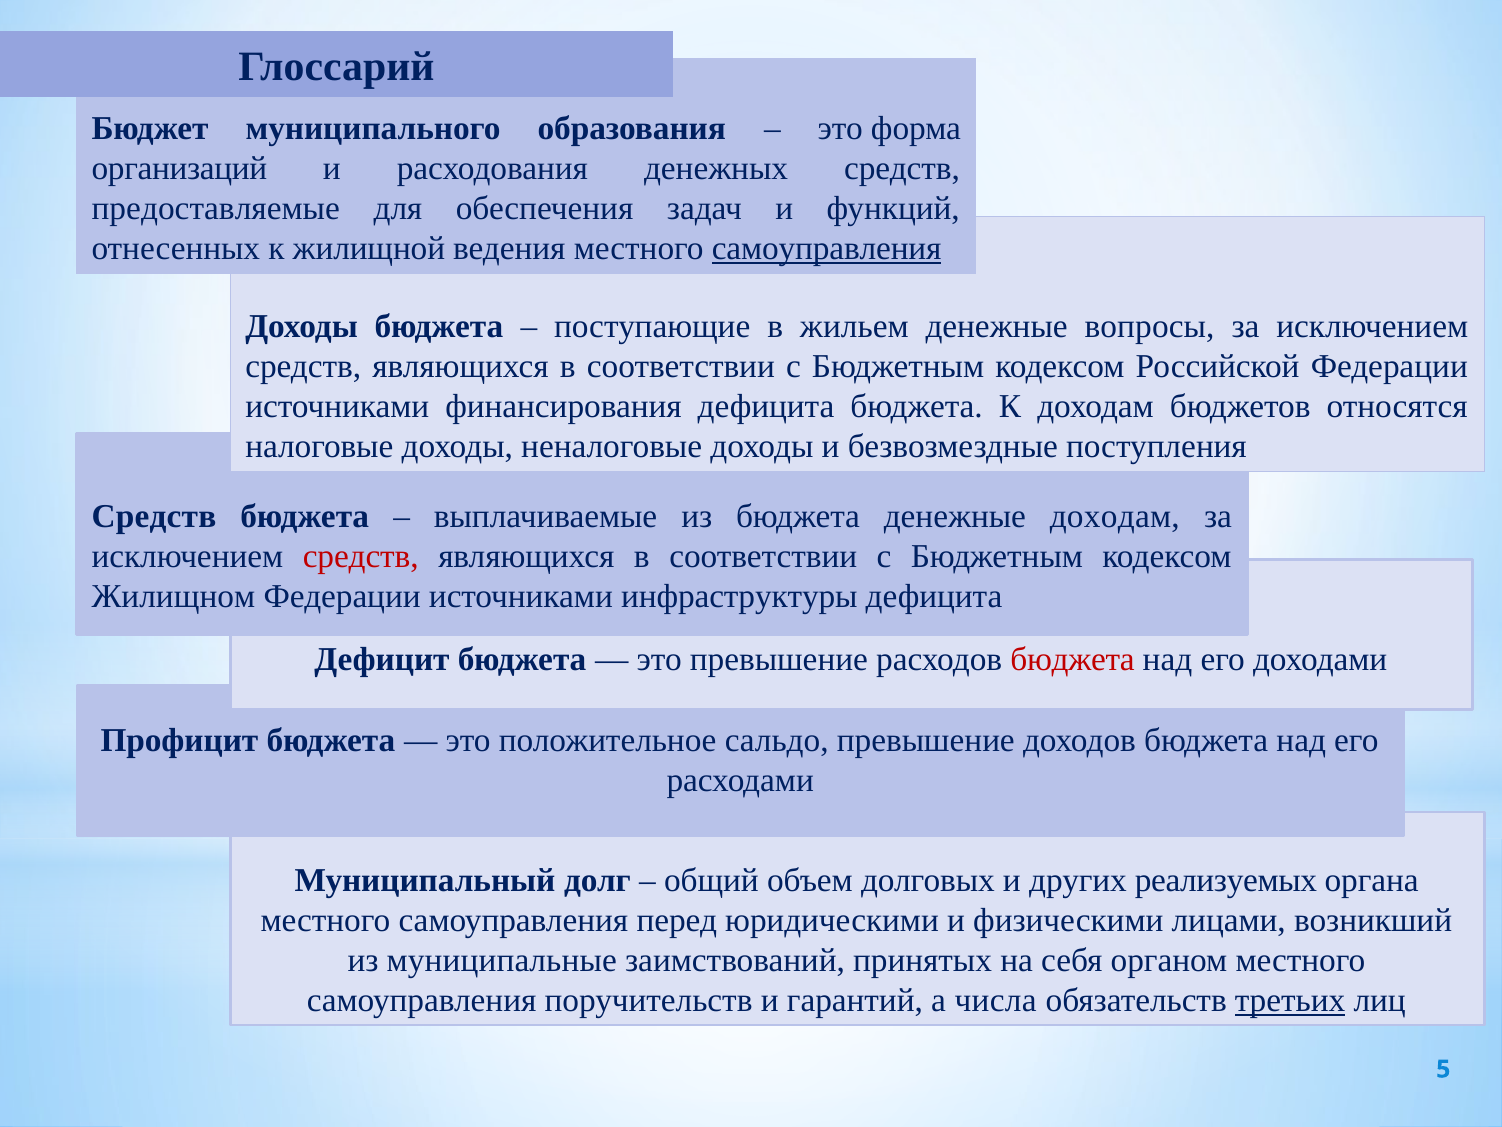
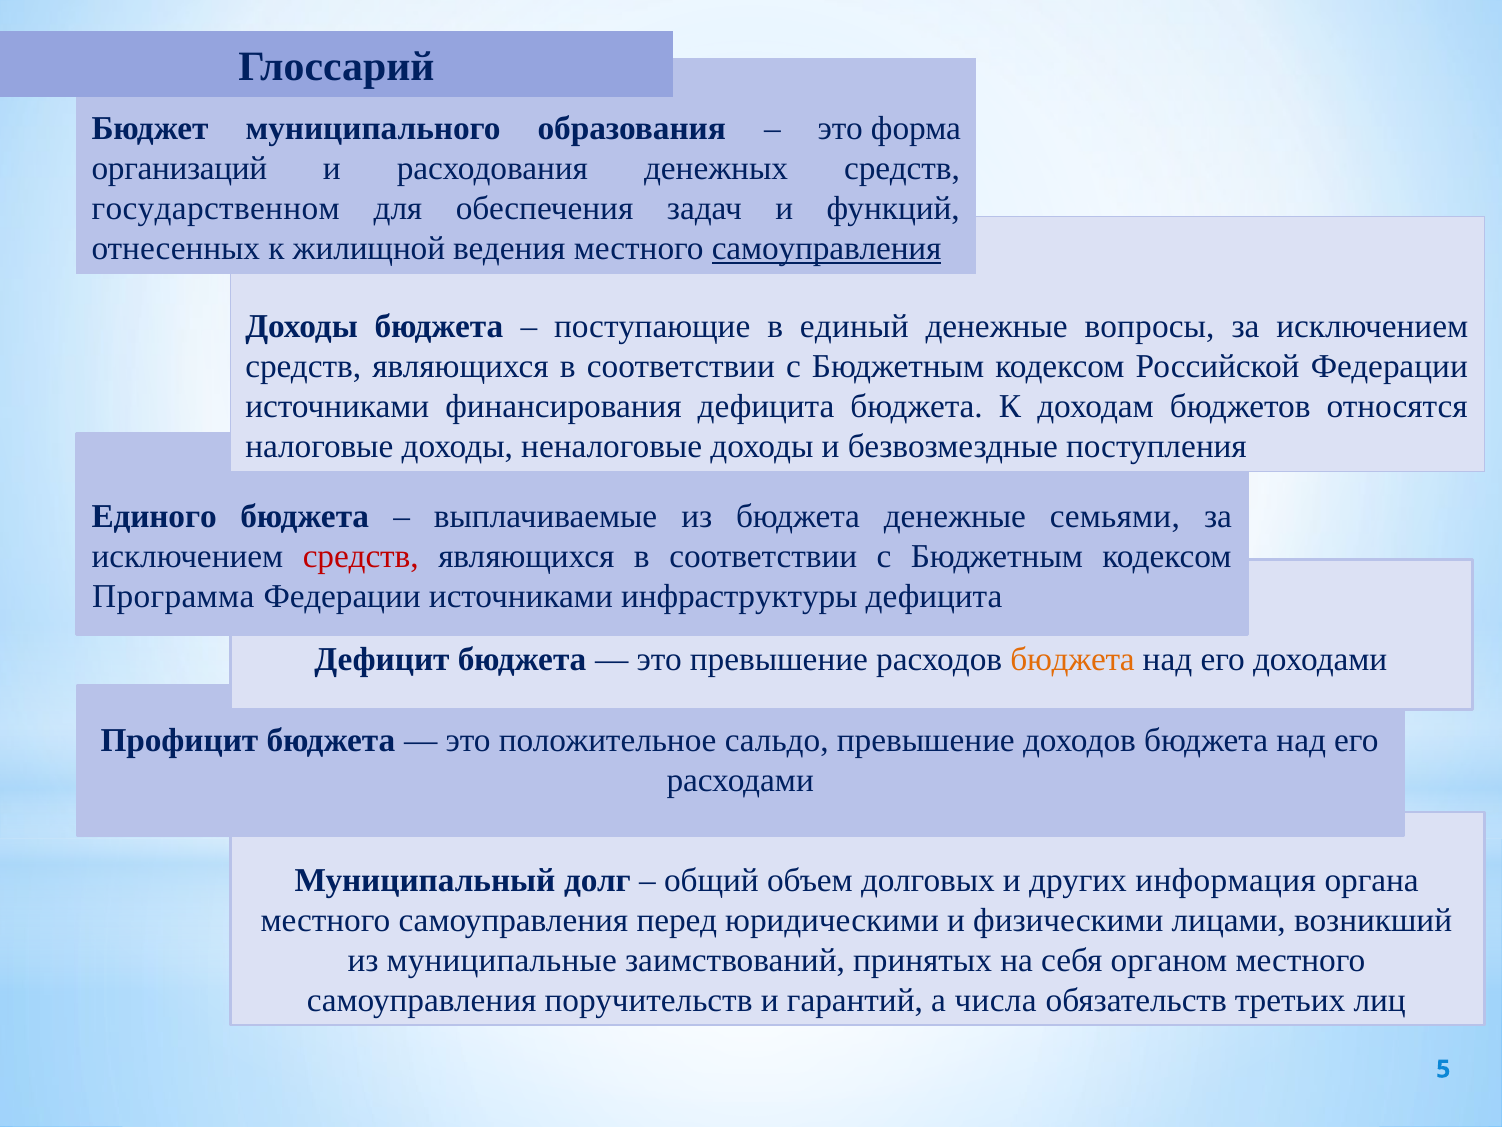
предоставляемые: предоставляемые -> государственном (216, 209)
жильем: жильем -> единый (854, 326)
Средств: Средств -> Единого (154, 516)
денежные доходам: доходам -> семьями (1115, 516)
Жилищном: Жилищном -> Программа (173, 596)
бюджета colour: red -> orange (1073, 659)
реализуемых: реализуемых -> информация (1226, 880)
третьих underline: present -> none (1290, 1000)
